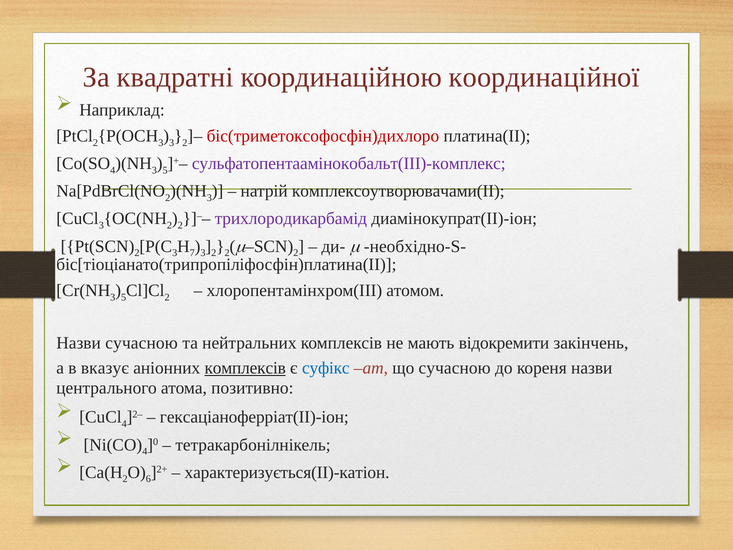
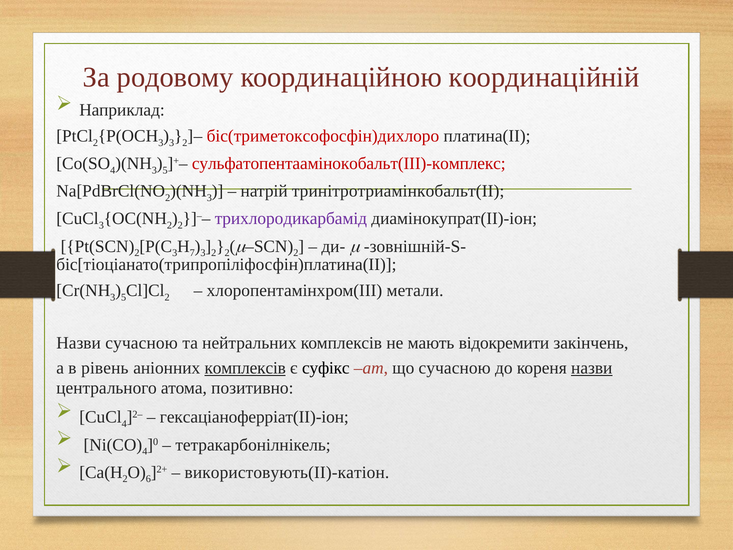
квадратні: квадратні -> родовому (175, 77)
координаційної: координаційної -> координаційній (544, 77)
сульфатопентаамінокобальт(ІІІ)-комплекс colour: purple -> red (349, 163)
комплексоутворювачами(ІІ: комплексоутворювачами(ІІ -> тринітротриамінкобальт(ІІ (398, 191)
необхідно-S-: необхідно-S- -> зовнішній-S- (415, 246)
атомом: атомом -> метали (415, 290)
вказує: вказує -> рівень (105, 368)
суфікс colour: blue -> black (326, 368)
назви underline: none -> present (592, 368)
характеризується(ІІ)-катіон: характеризується(ІІ)-катіон -> використовують(ІІ)-катіон (287, 472)
